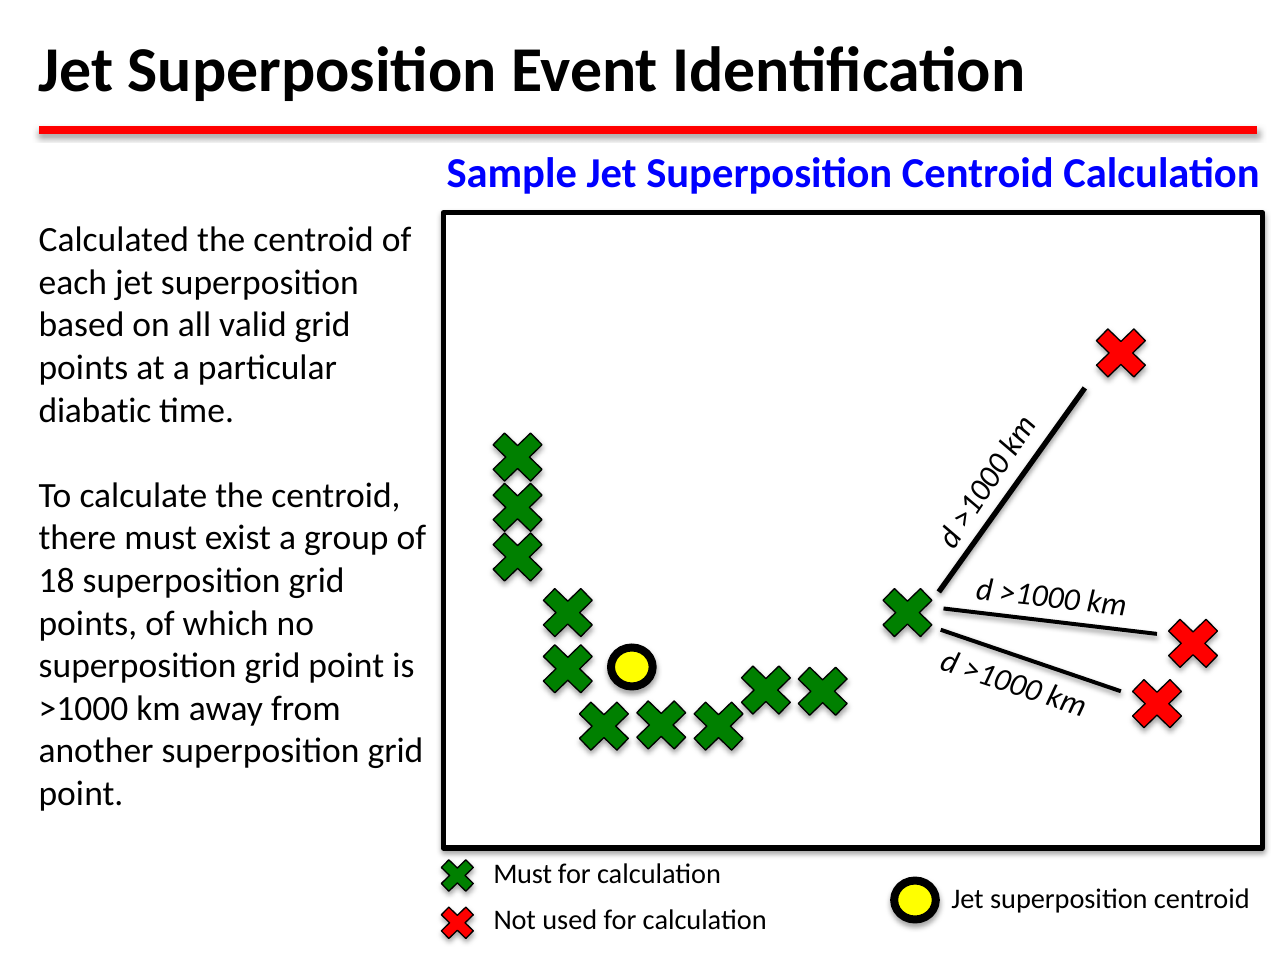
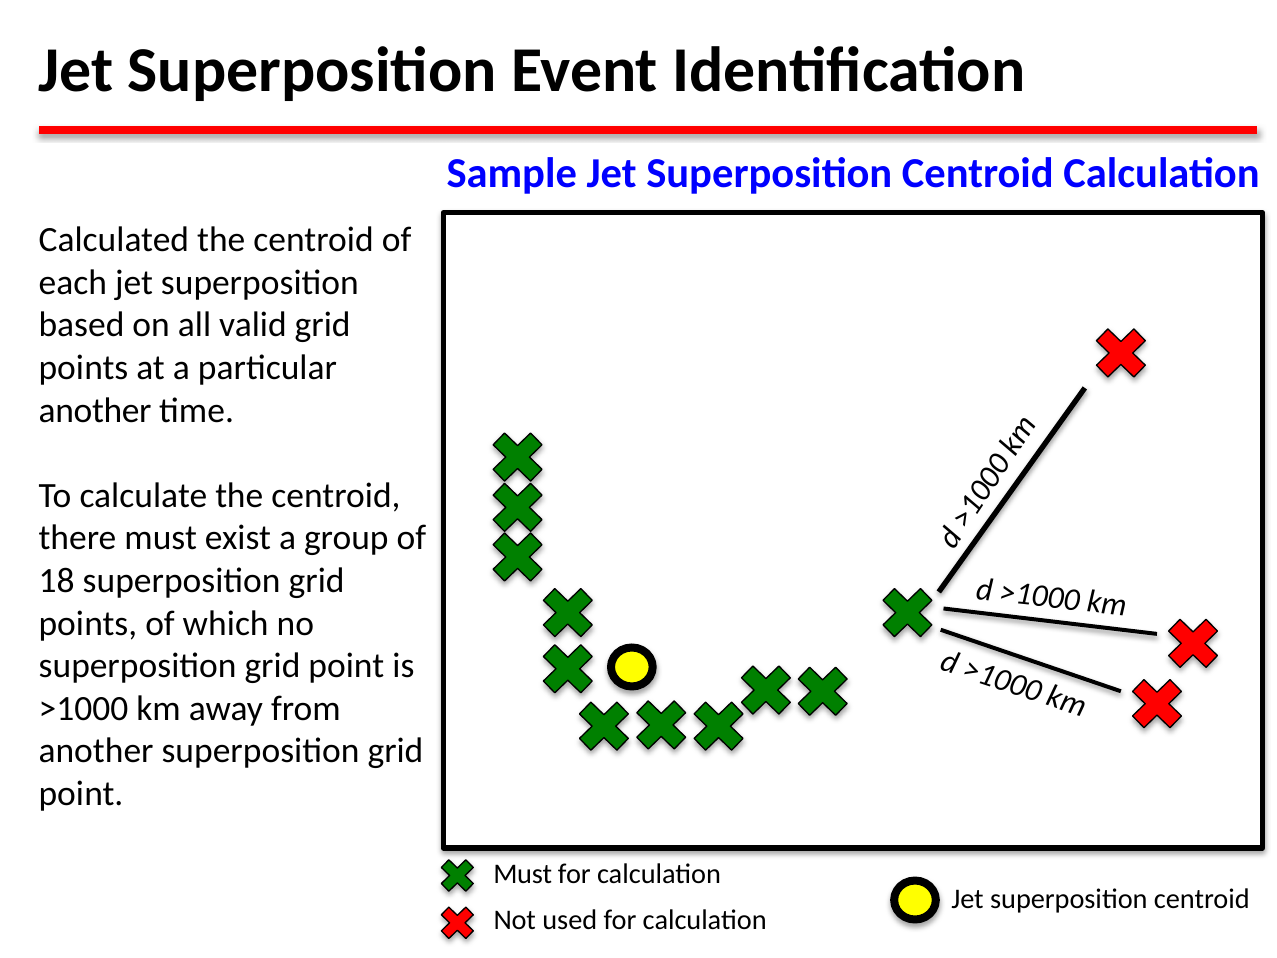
diabatic: diabatic -> another (95, 410)
